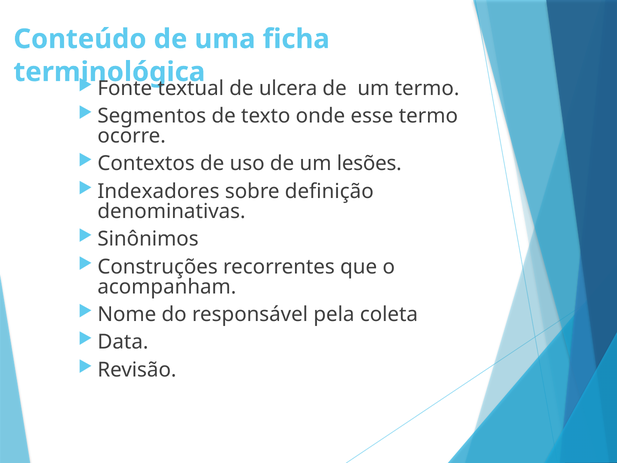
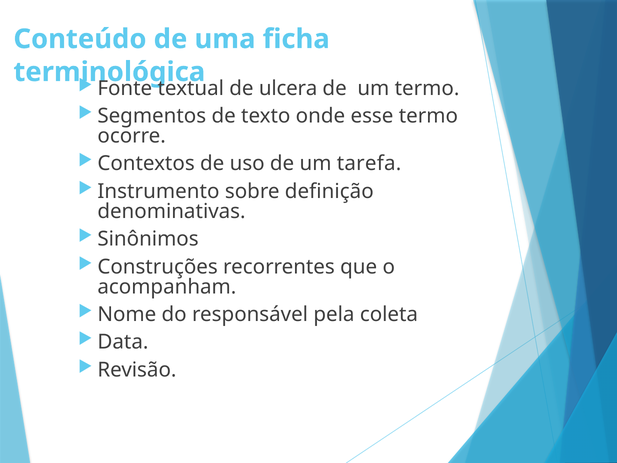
lesões: lesões -> tarefa (369, 164)
Indexadores: Indexadores -> Instrumento (158, 191)
